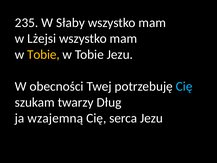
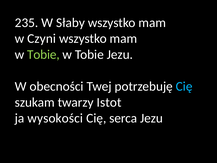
Lżejsi: Lżejsi -> Czyni (42, 39)
Tobie colour: yellow -> light green (43, 54)
Dług: Dług -> Istot (109, 102)
wzajemną: wzajemną -> wysokości (55, 118)
